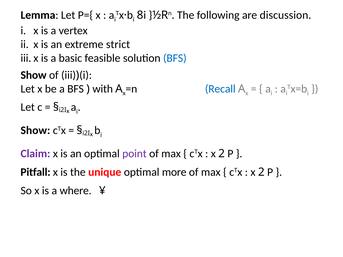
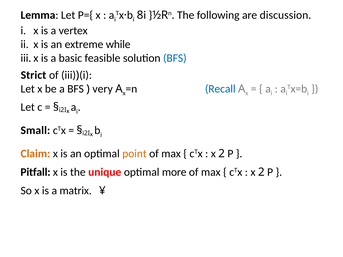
strict: strict -> while (118, 44)
Show: Show -> Strict (33, 75)
with: with -> very (103, 89)
Show: Show -> Small (35, 131)
Claim colour: purple -> orange (35, 154)
point colour: purple -> orange (134, 154)
where: where -> matrix (76, 191)
